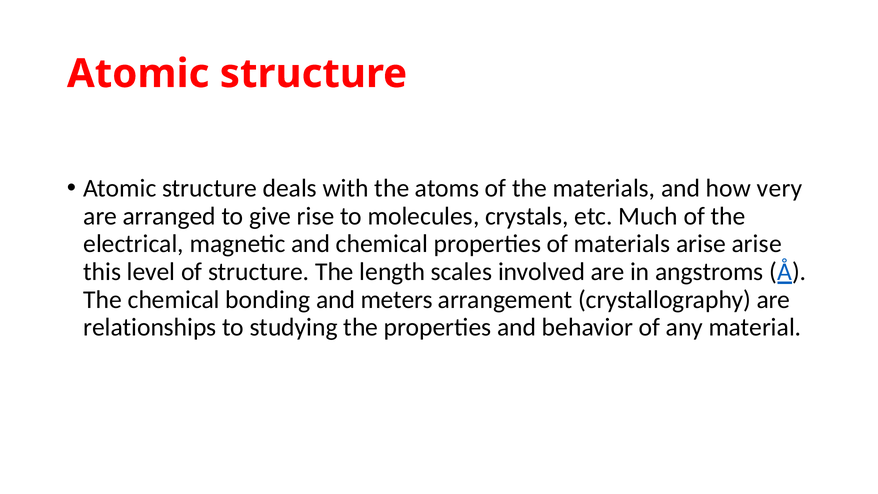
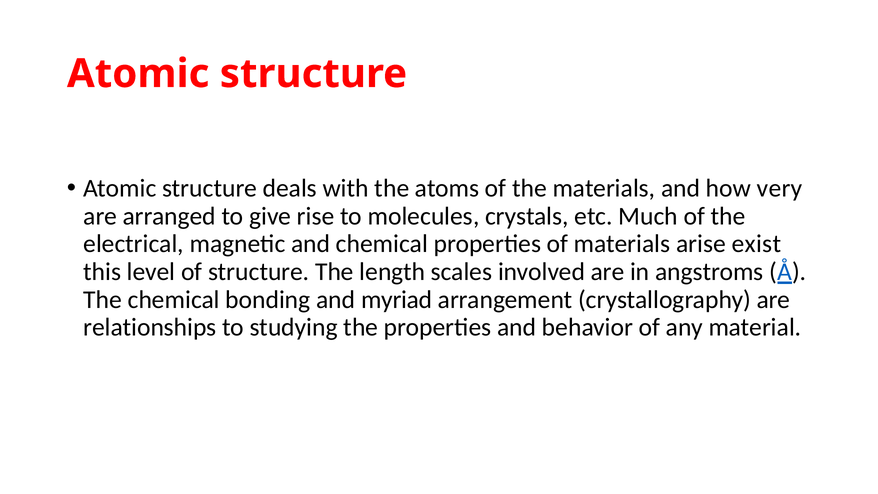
arise arise: arise -> exist (757, 244)
meters: meters -> myriad (397, 299)
